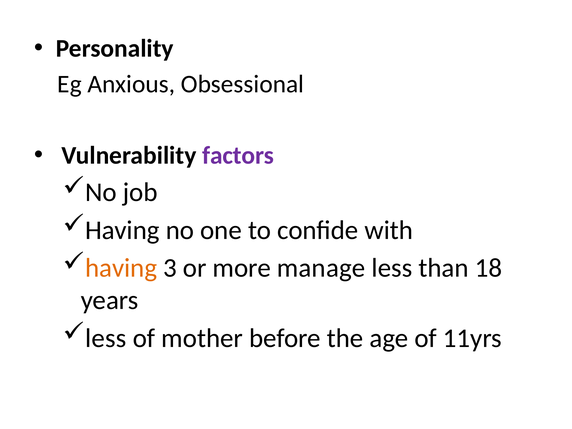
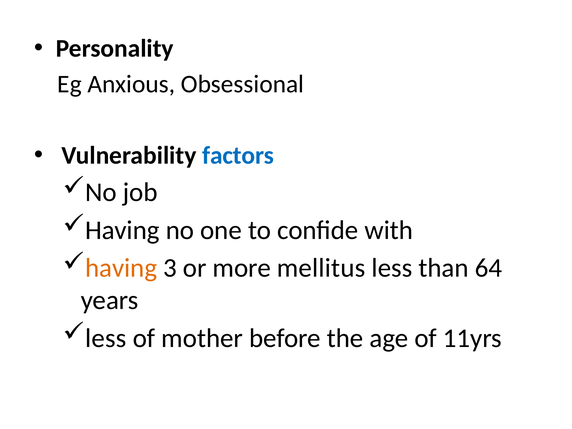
factors colour: purple -> blue (238, 155)
manage: manage -> mellitus (321, 268)
18: 18 -> 64 (488, 268)
